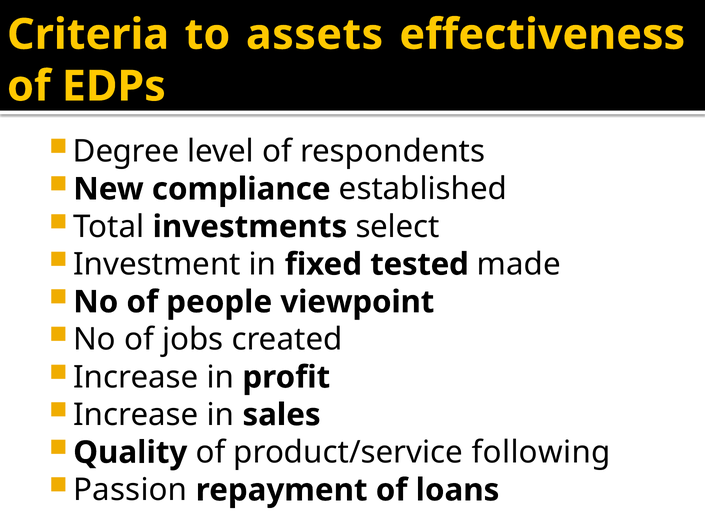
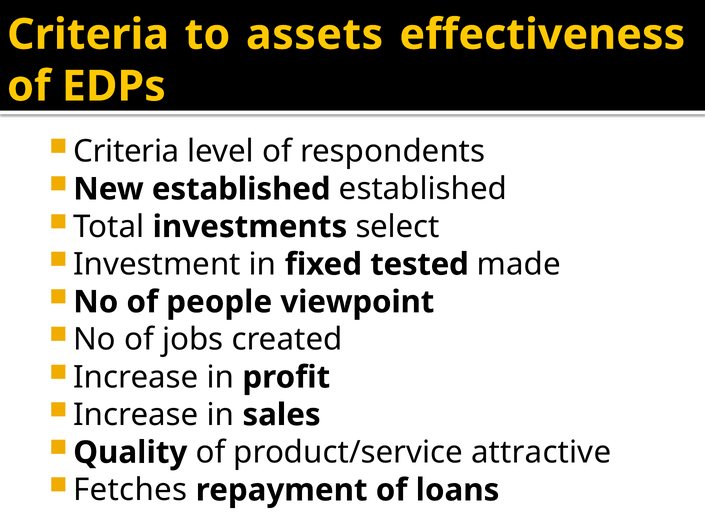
Degree: Degree -> Criteria (126, 151)
New compliance: compliance -> established (241, 189)
following: following -> attractive (541, 452)
Passion: Passion -> Fetches (130, 490)
